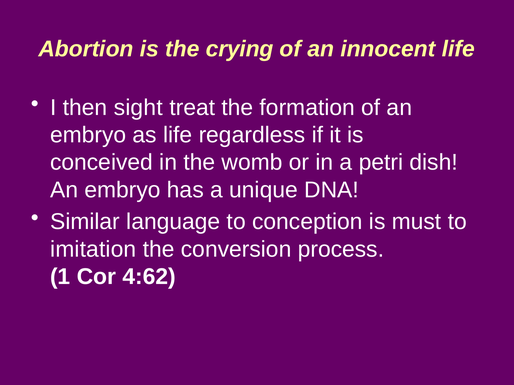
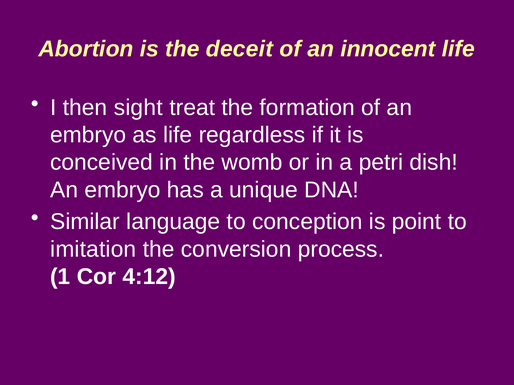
crying: crying -> deceit (239, 49)
must: must -> point (417, 222)
4:62: 4:62 -> 4:12 (149, 277)
